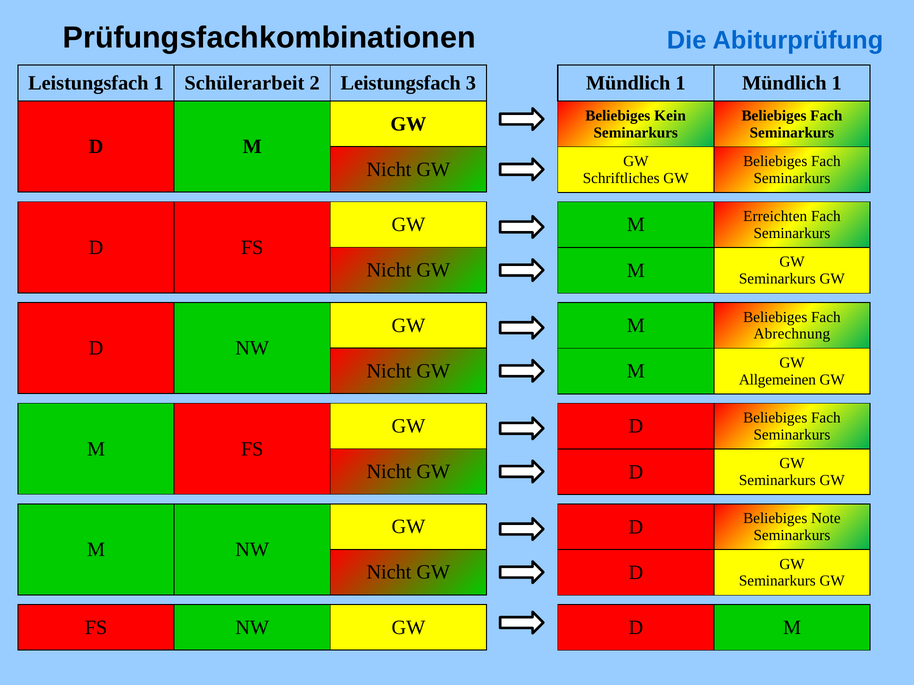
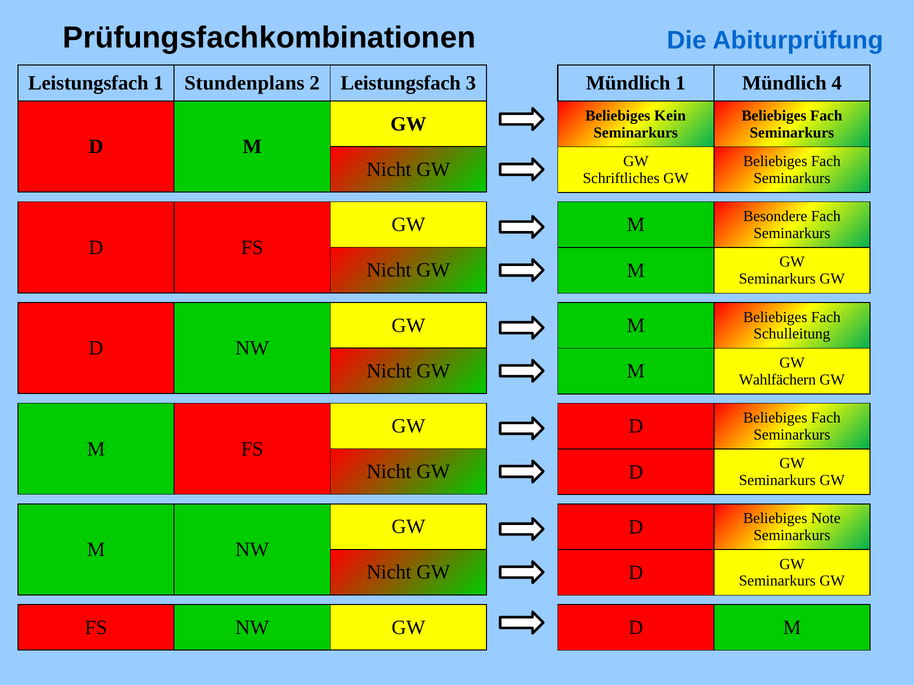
Schülerarbeit: Schülerarbeit -> Stundenplans (244, 83)
1 Mündlich 1: 1 -> 4 (837, 83)
Erreichten: Erreichten -> Besondere (775, 216)
Abrechnung: Abrechnung -> Schulleitung (792, 334)
Allgemeinen: Allgemeinen -> Wahlfächern (777, 380)
